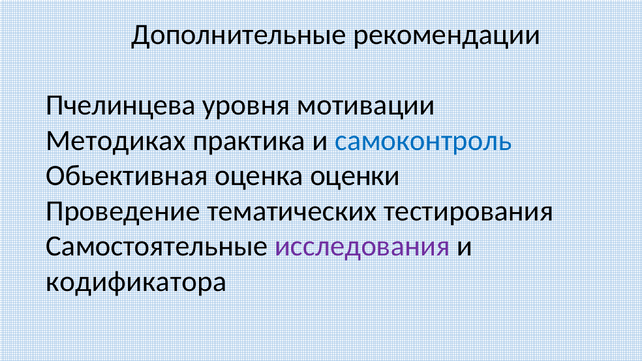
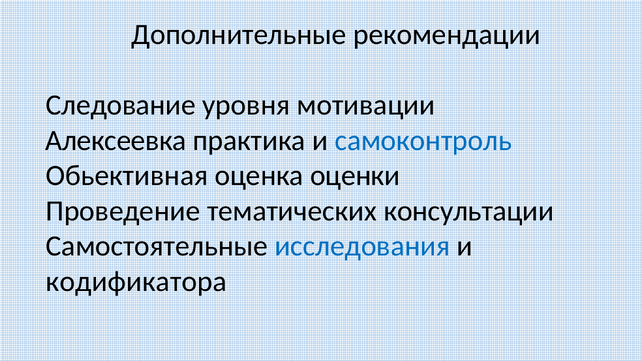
Пчелинцева: Пчелинцева -> Следование (121, 105)
Методиках: Методиках -> Алексеевка (116, 140)
тестирования: тестирования -> консультации (469, 211)
исследования colour: purple -> blue (362, 246)
